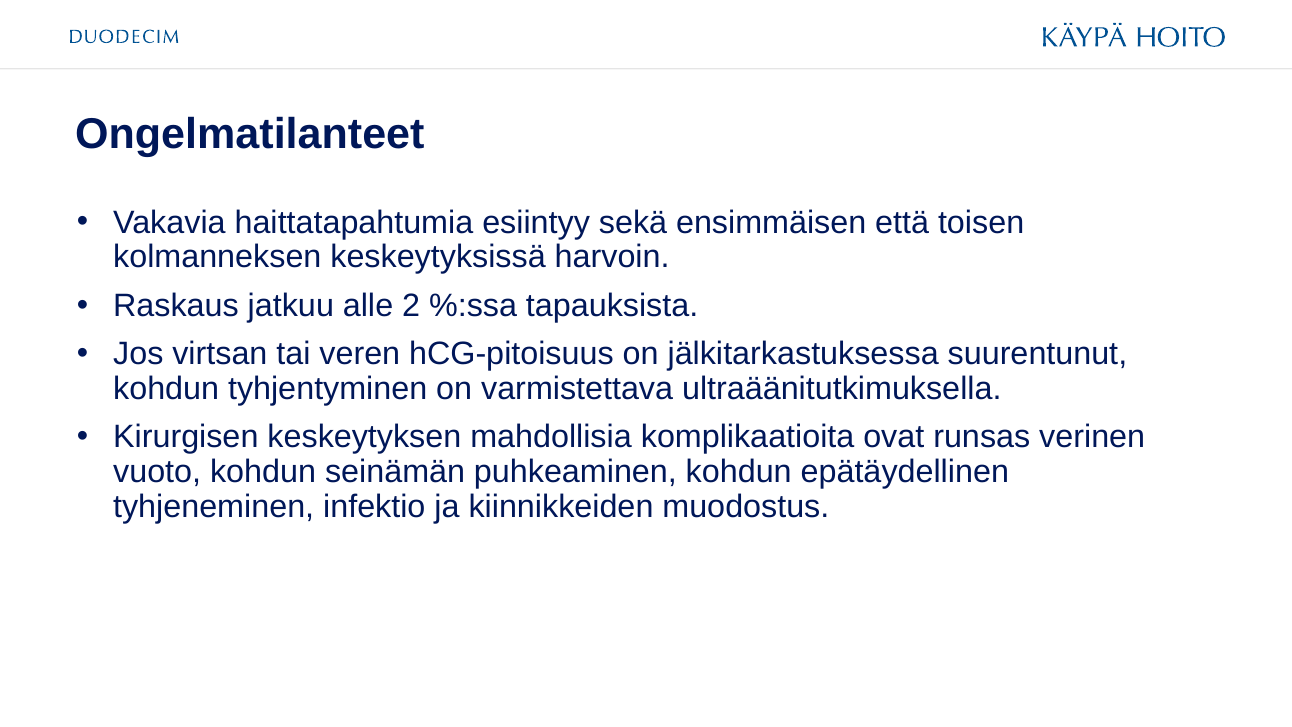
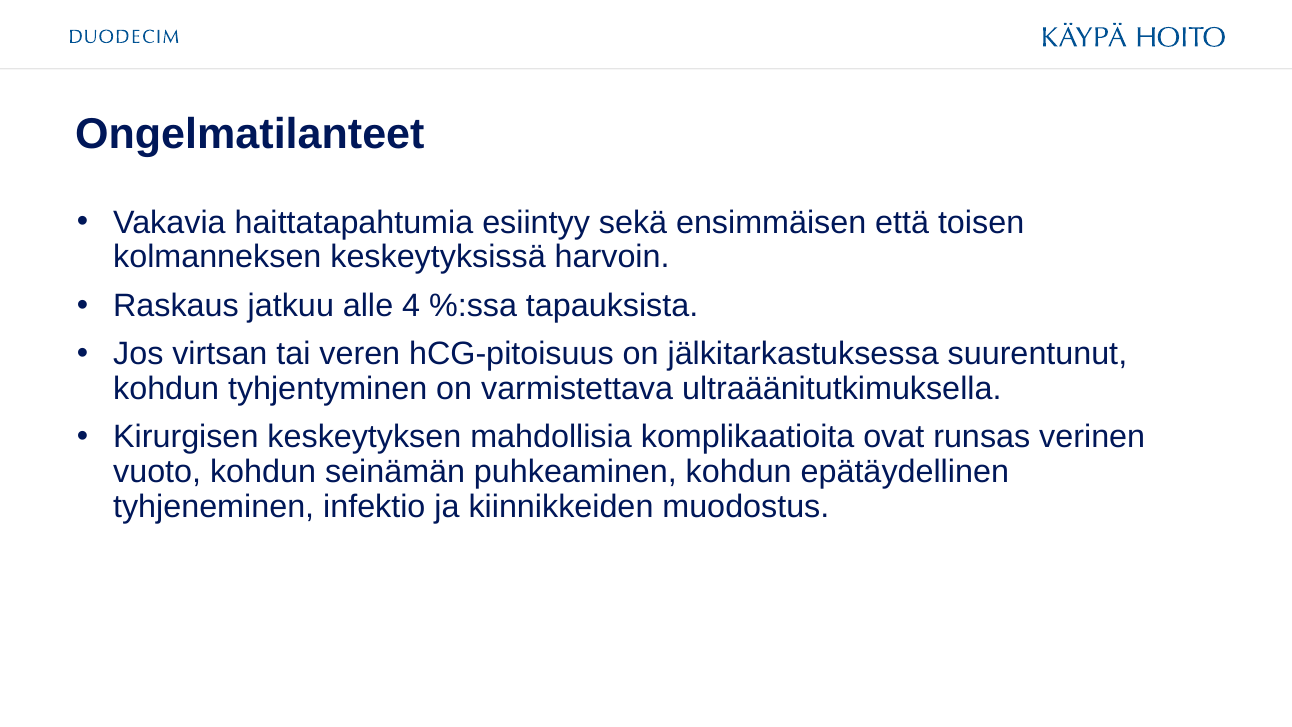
2: 2 -> 4 (411, 306)
